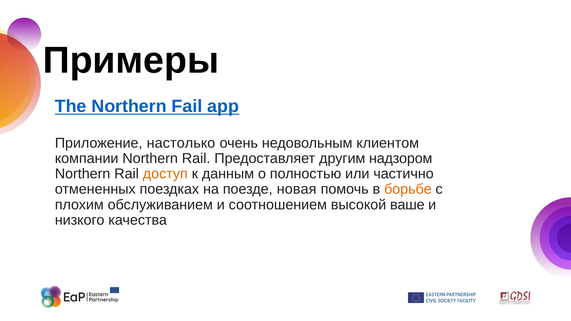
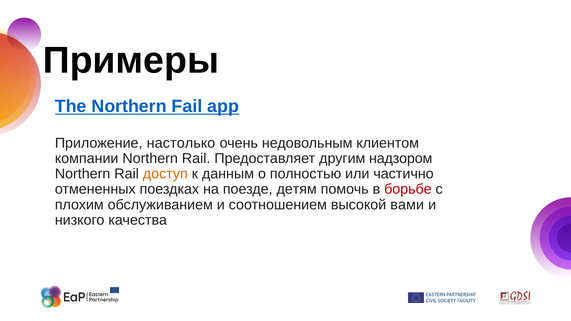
новая: новая -> детям (297, 189)
борьбе colour: orange -> red (408, 189)
ваше: ваше -> вами (407, 205)
